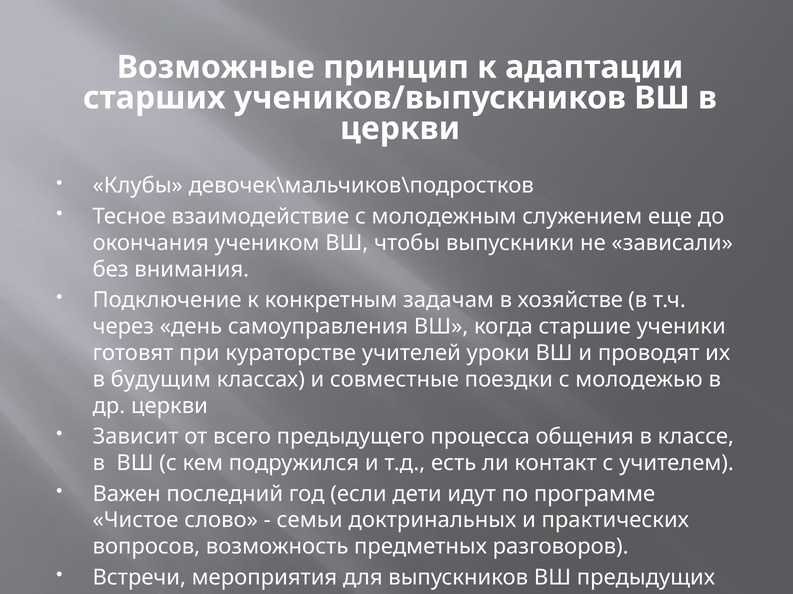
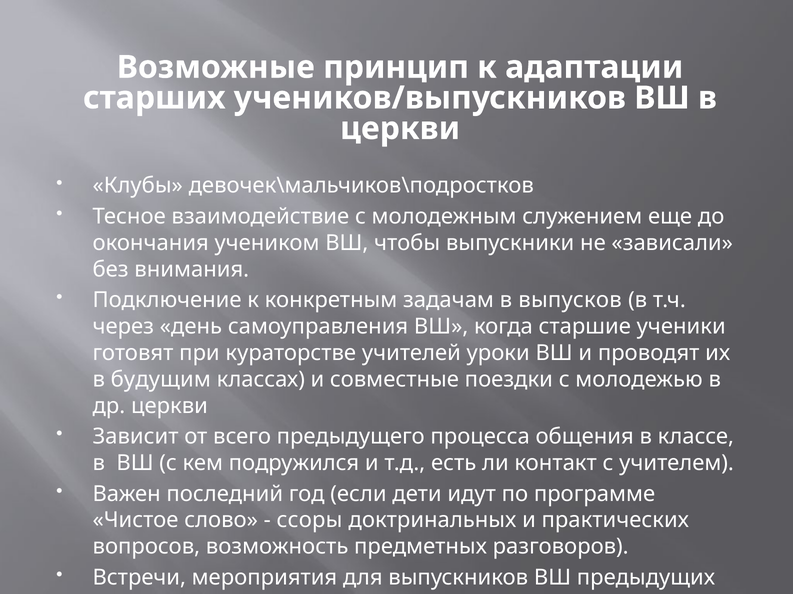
в хозяйстве: хозяйстве -> выпусков (570, 301)
семьи: семьи -> ссоры (310, 521)
